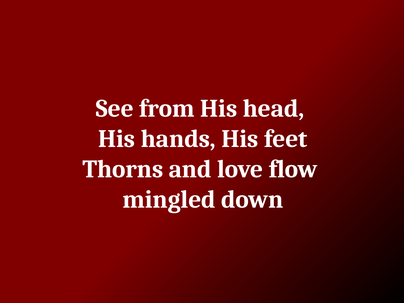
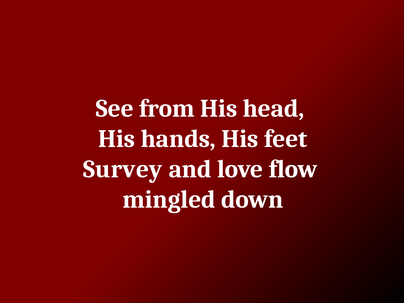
Thorns: Thorns -> Survey (123, 169)
